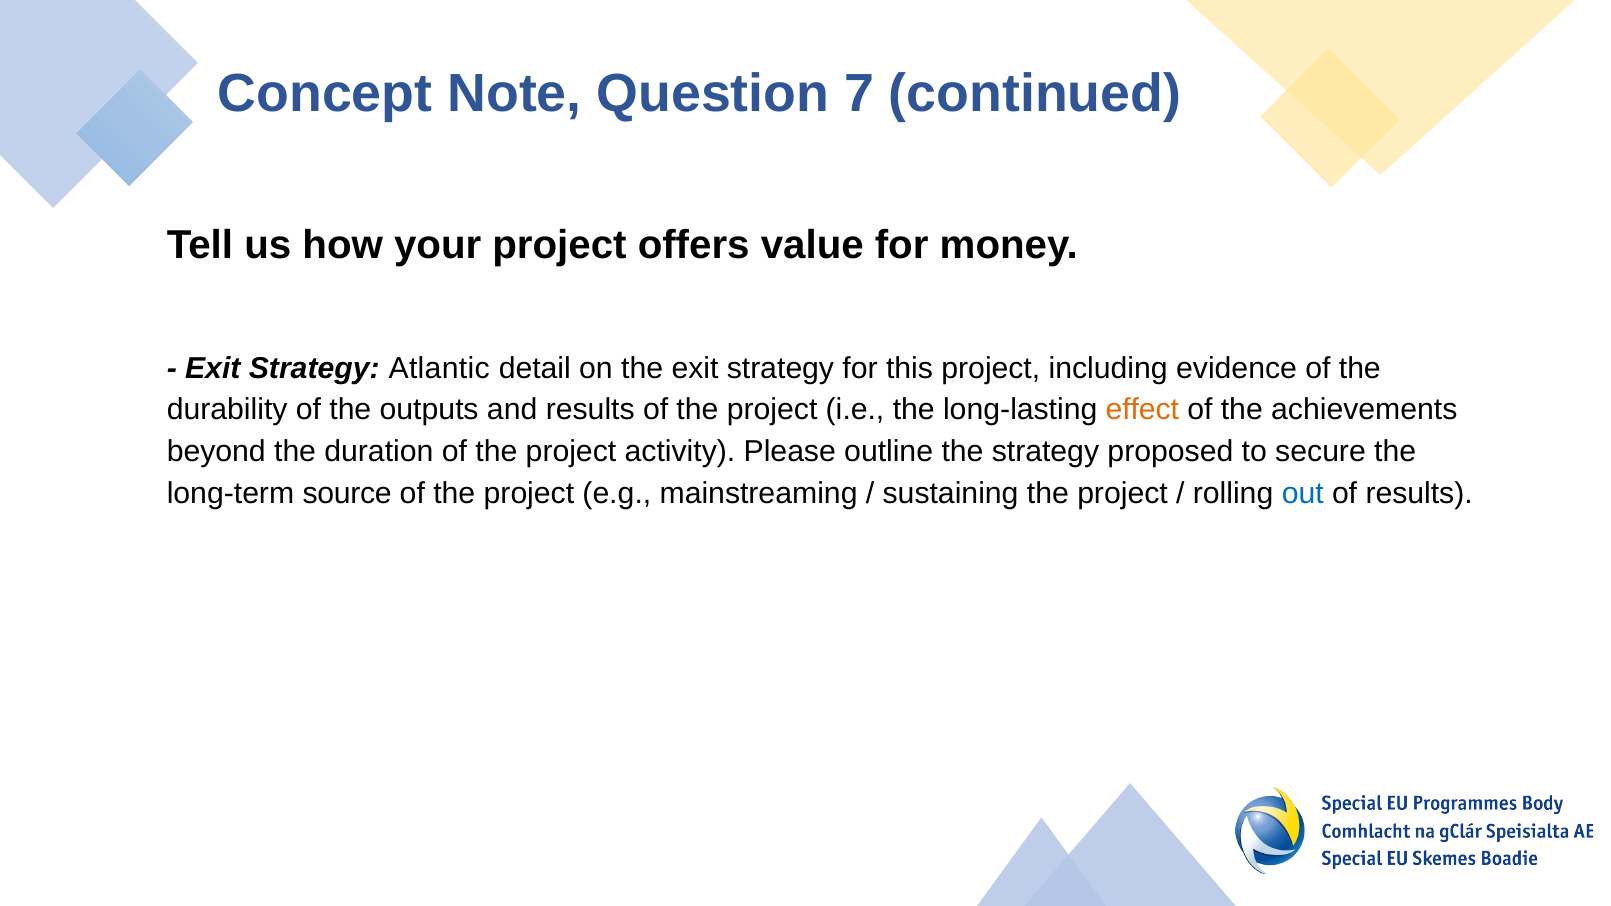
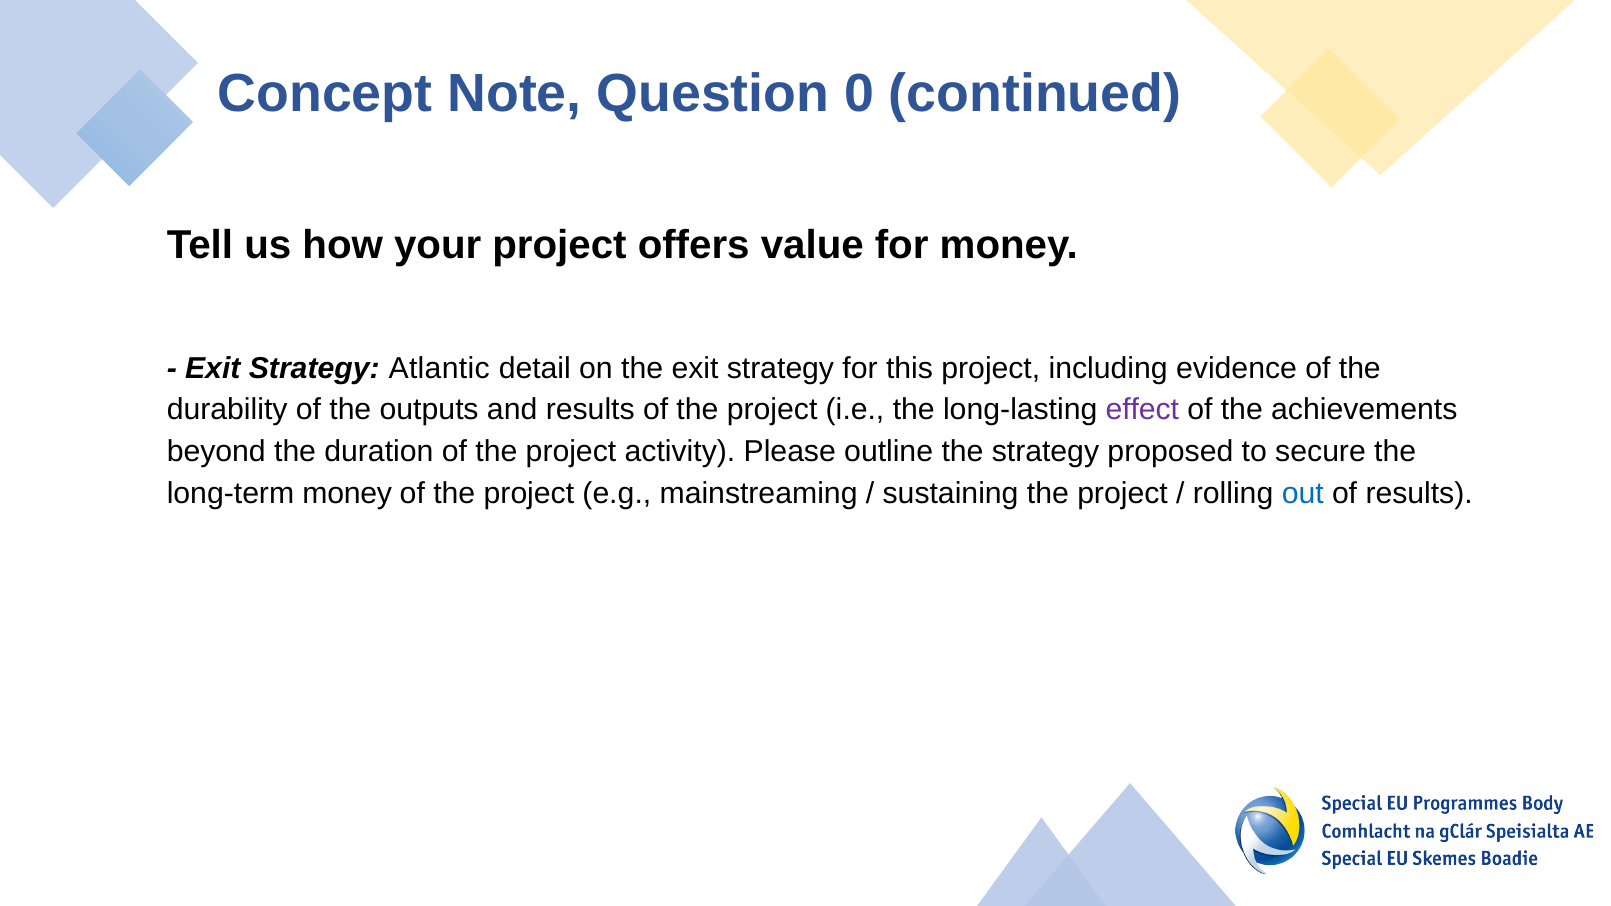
7: 7 -> 0 (859, 94)
effect colour: orange -> purple (1142, 410)
long-term source: source -> money (347, 493)
